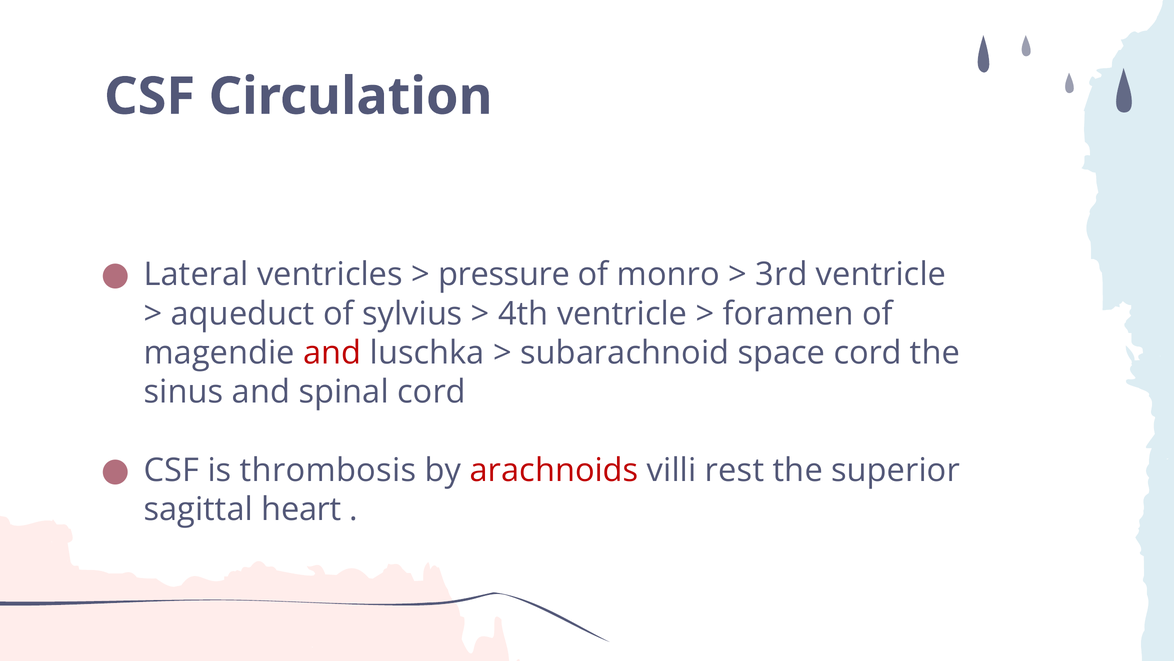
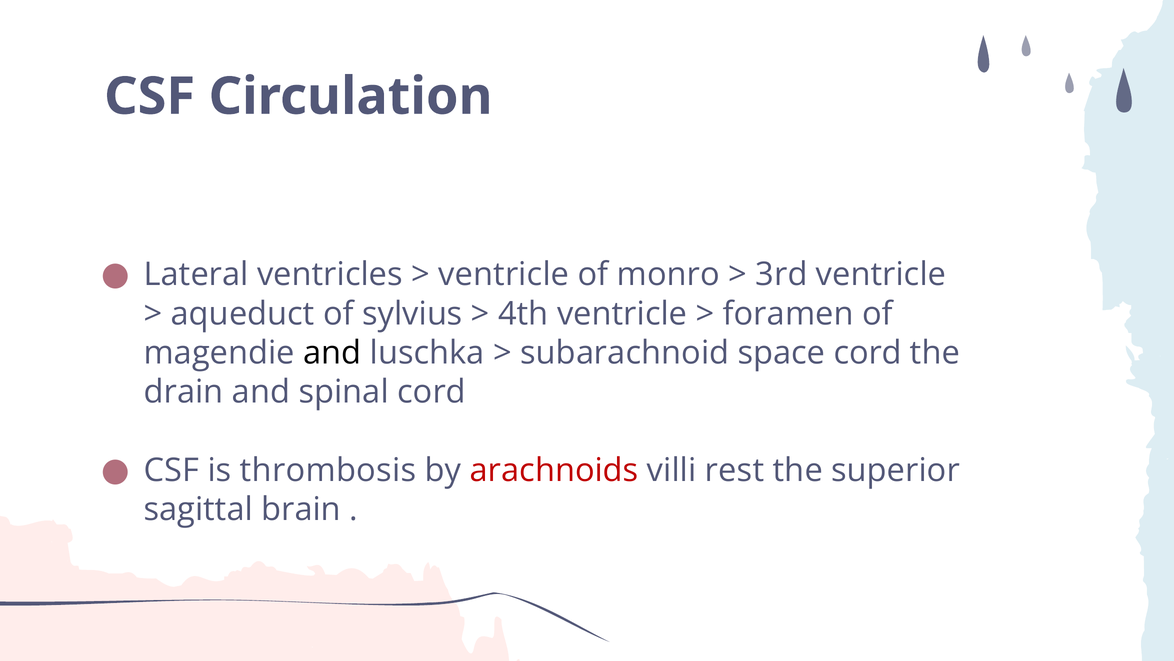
pressure: pressure -> ventricle (504, 274)
and colour: red -> black (332, 353)
sinus: sinus -> drain (184, 392)
heart: heart -> brain (301, 509)
